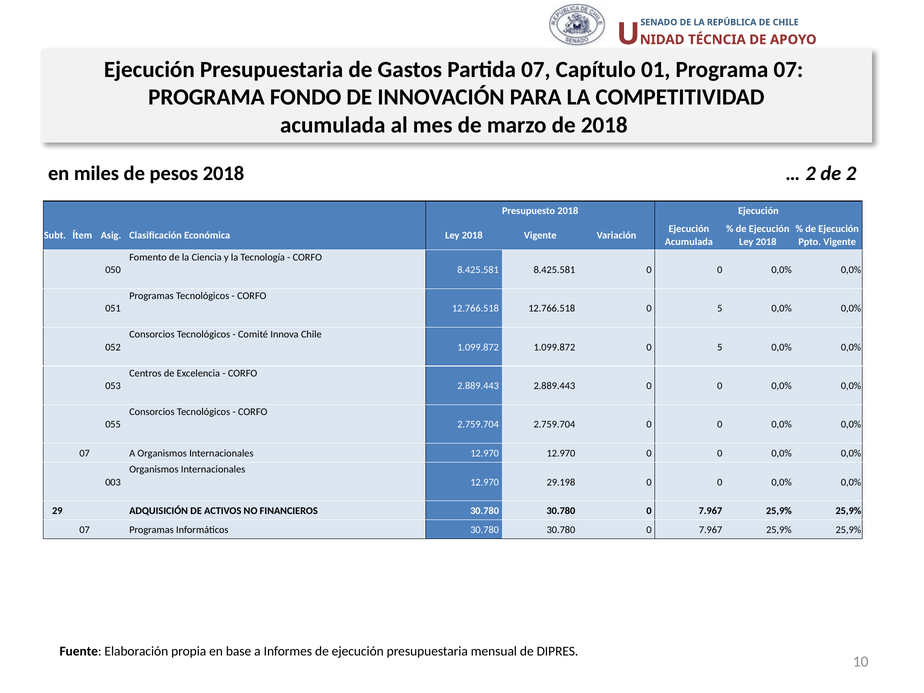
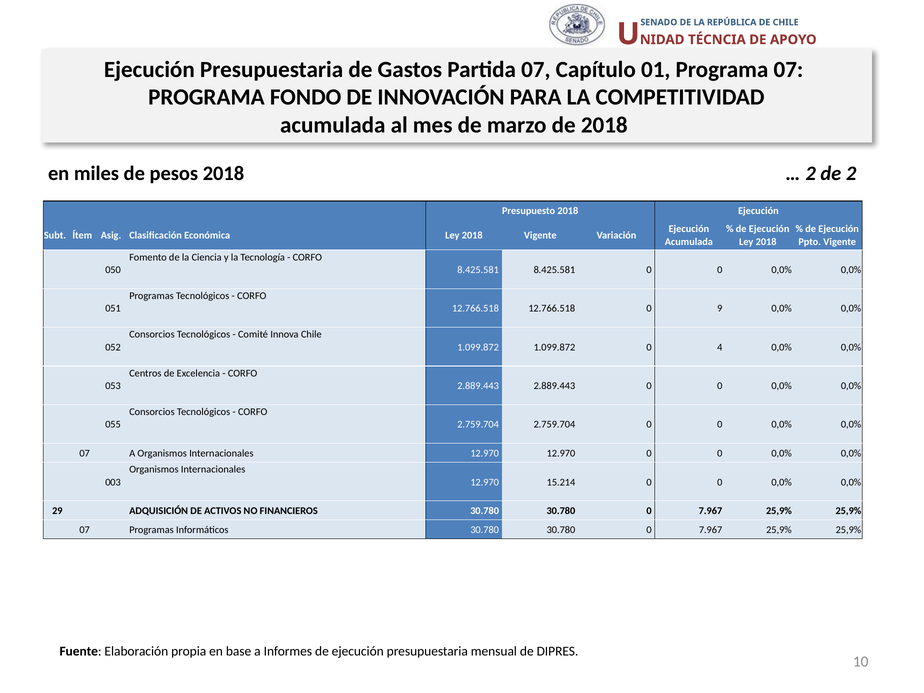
12.766.518 0 5: 5 -> 9 (720, 308)
1.099.872 0 5: 5 -> 4 (720, 347)
29.198: 29.198 -> 15.214 (561, 482)
